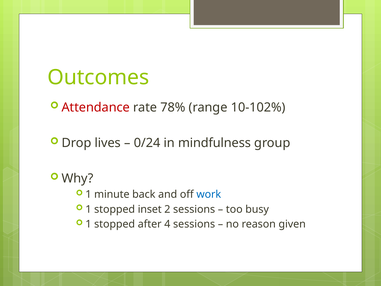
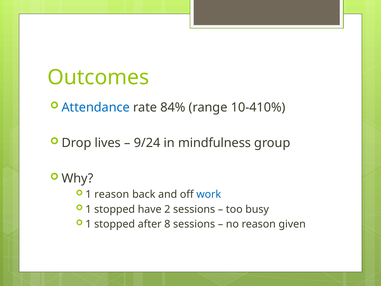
Attendance colour: red -> blue (96, 107)
78%: 78% -> 84% (173, 107)
10-102%: 10-102% -> 10-410% (258, 107)
0/24: 0/24 -> 9/24 (147, 143)
1 minute: minute -> reason (112, 194)
inset: inset -> have (150, 209)
4: 4 -> 8 (167, 224)
